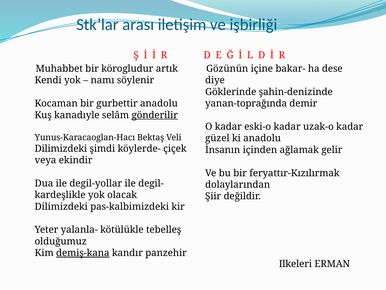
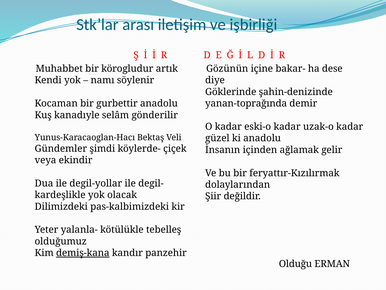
gönderilir underline: present -> none (155, 115)
Dilimizdeki: Dilimizdeki -> Gündemler (61, 148)
Ilkeleri: Ilkeleri -> Olduğu (295, 263)
